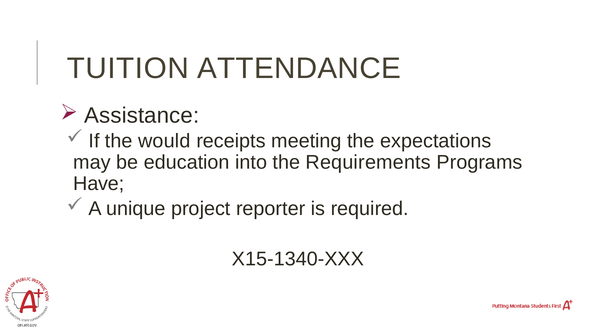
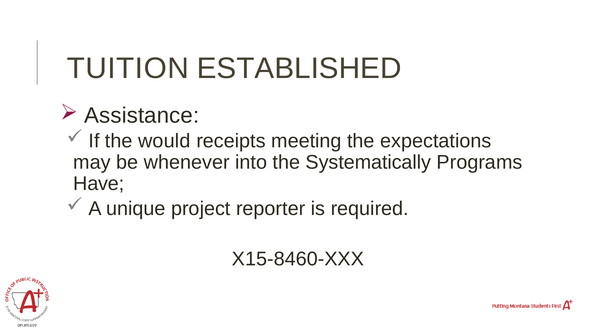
ATTENDANCE: ATTENDANCE -> ESTABLISHED (299, 68)
education: education -> whenever (187, 162)
Requirements: Requirements -> Systematically (368, 162)
X15-1340-XXX: X15-1340-XXX -> X15-8460-XXX (298, 259)
